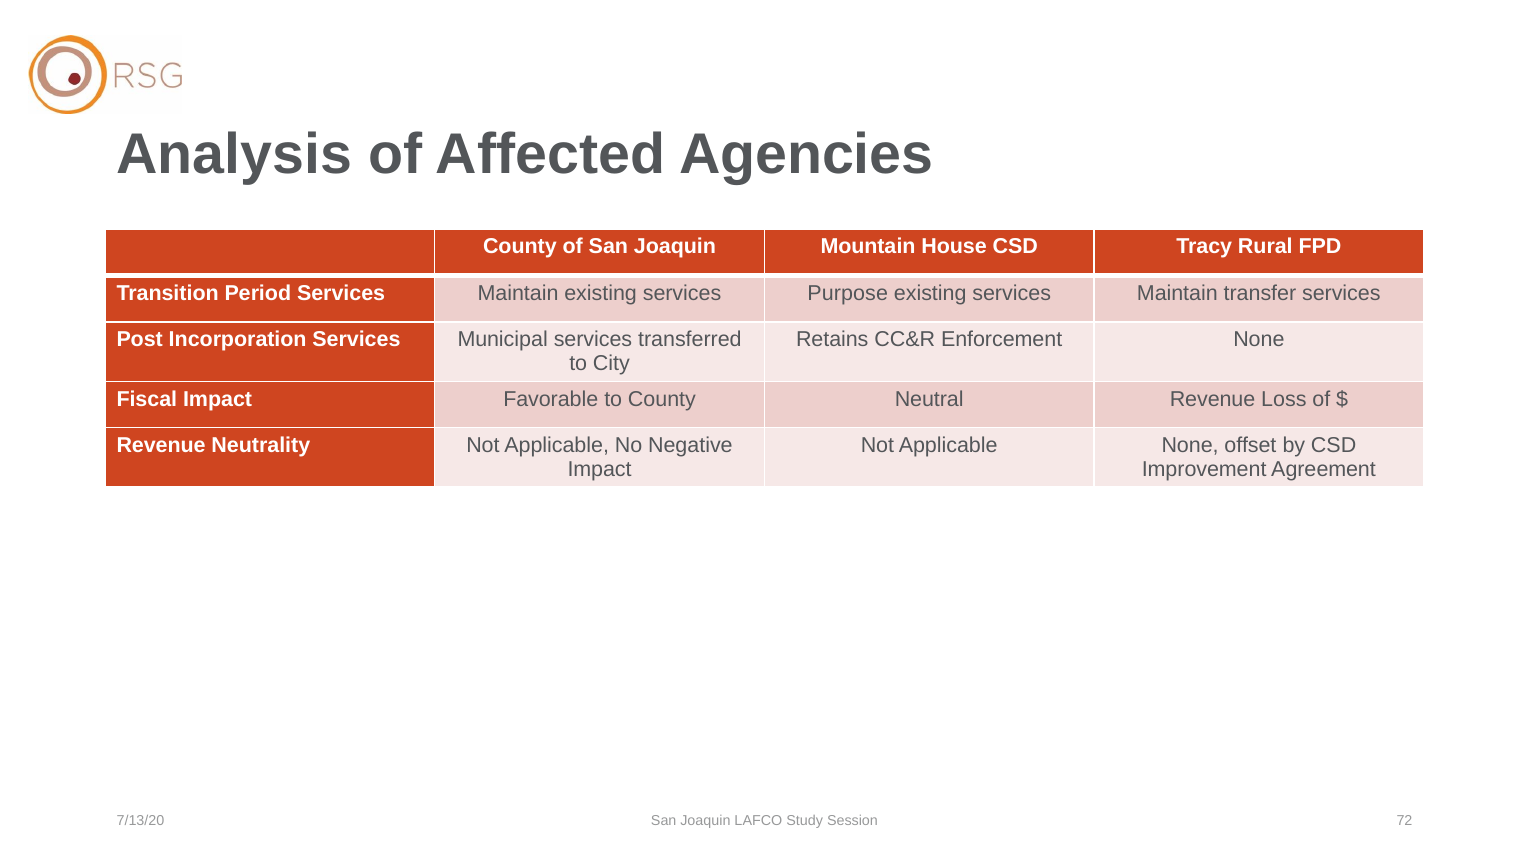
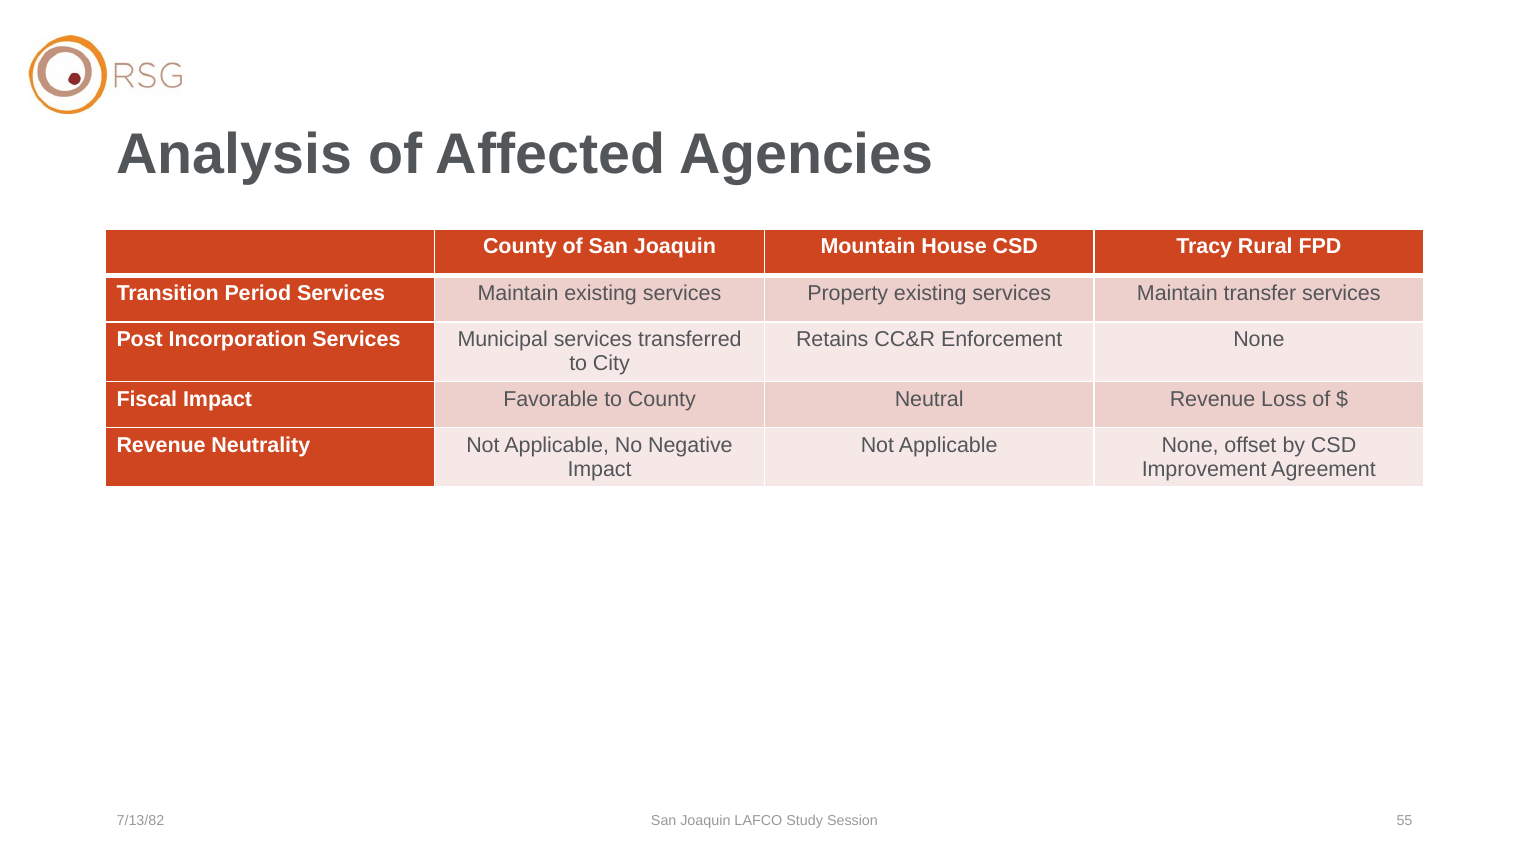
Purpose: Purpose -> Property (848, 293)
7/13/20: 7/13/20 -> 7/13/82 (140, 821)
72: 72 -> 55 (1404, 821)
